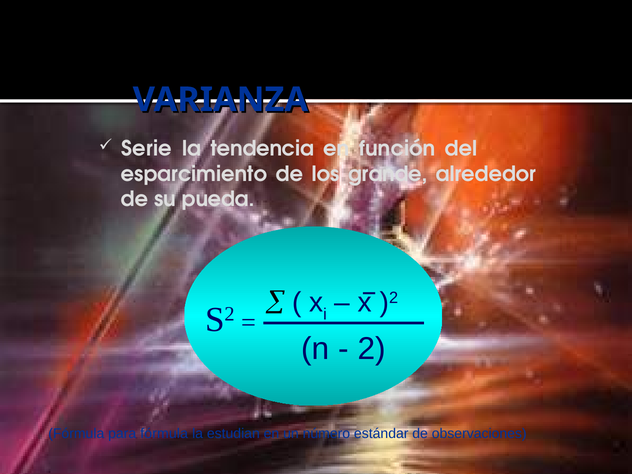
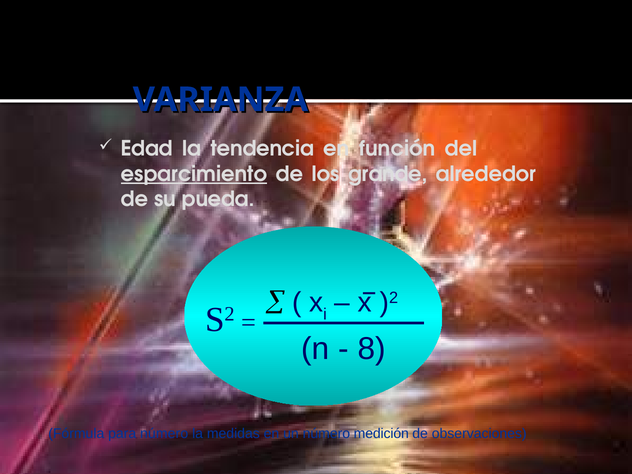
Serie: Serie -> Edad (147, 149)
esparcimiento underline: none -> present (194, 174)
2: 2 -> 8 (372, 349)
para fórmula: fórmula -> número (164, 434)
estudian: estudian -> medidas (233, 434)
estándar: estándar -> medición (381, 434)
